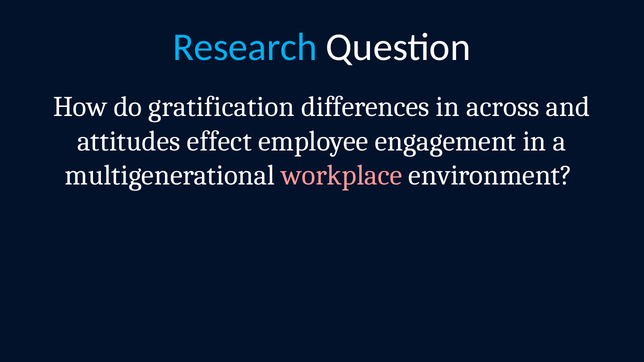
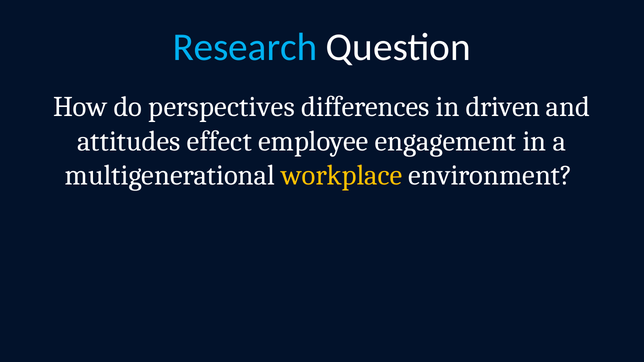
gratification: gratification -> perspectives (222, 107)
across: across -> driven (503, 107)
workplace colour: pink -> yellow (342, 176)
